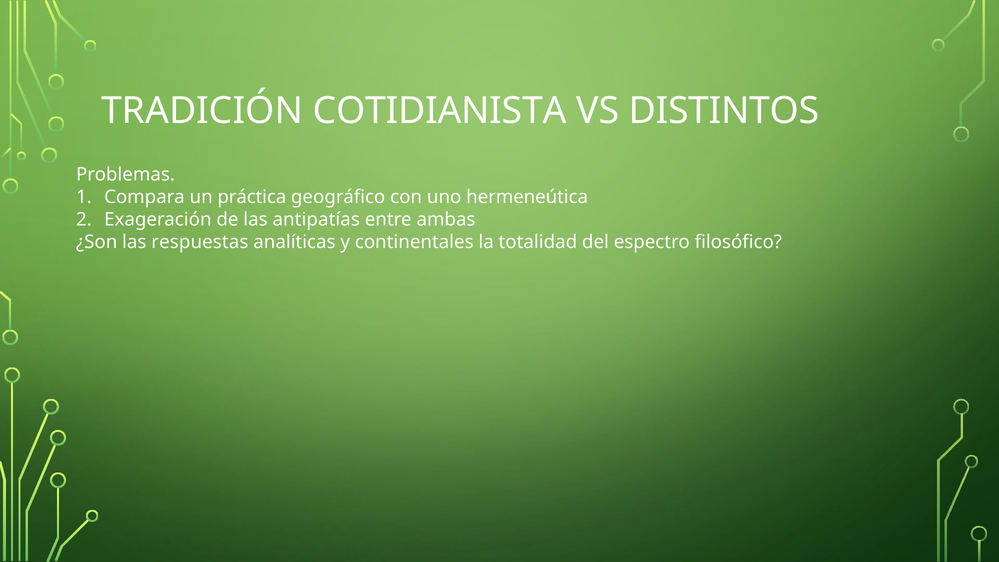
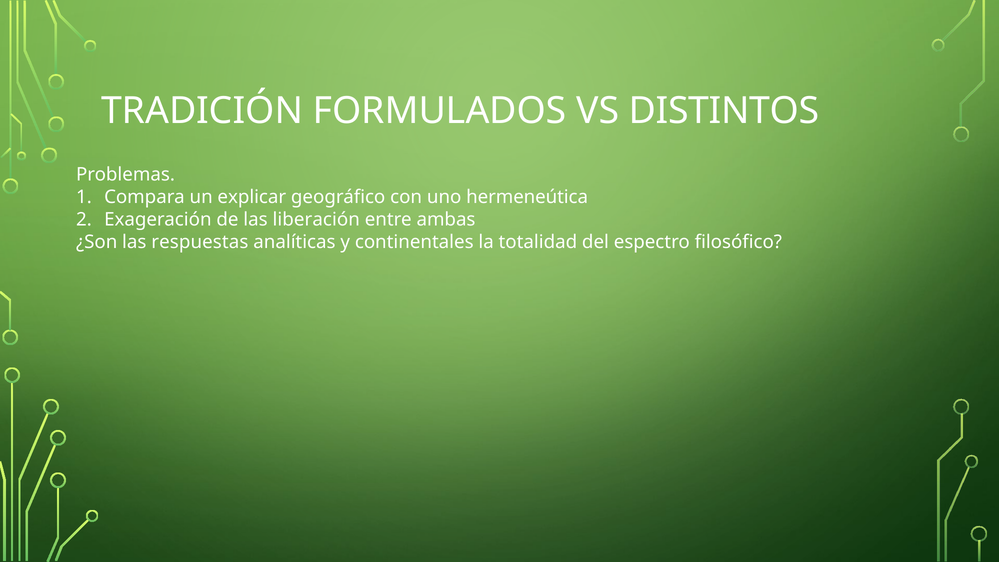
COTIDIANISTA: COTIDIANISTA -> FORMULADOS (440, 111)
práctica: práctica -> explicar (252, 197)
antipatías: antipatías -> liberación (316, 220)
